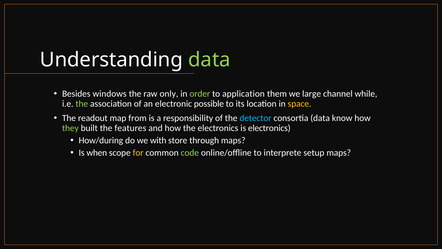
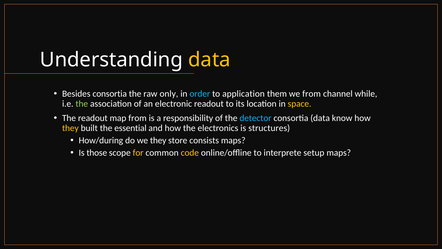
data colour: light green -> yellow (209, 60)
Besides windows: windows -> consortia (110, 94)
order colour: light green -> light blue (200, 94)
we large: large -> from (312, 94)
electronic possible: possible -> readout (209, 104)
they colour: light green -> yellow (70, 128)
features: features -> essential (130, 128)
is electronics: electronics -> structures (269, 128)
we with: with -> they (158, 140)
through: through -> consists (204, 140)
when: when -> those (97, 153)
code colour: light green -> yellow (190, 153)
